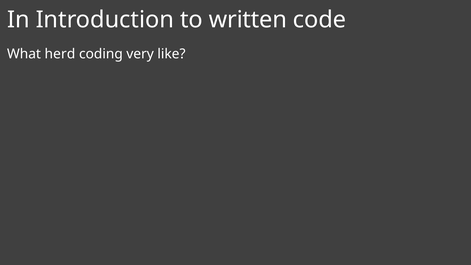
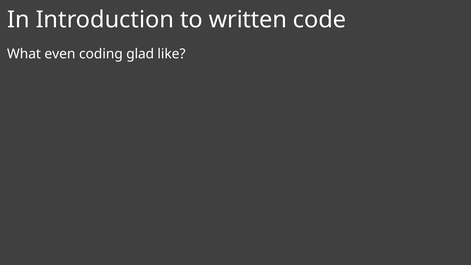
herd: herd -> even (60, 54)
very: very -> glad (140, 54)
